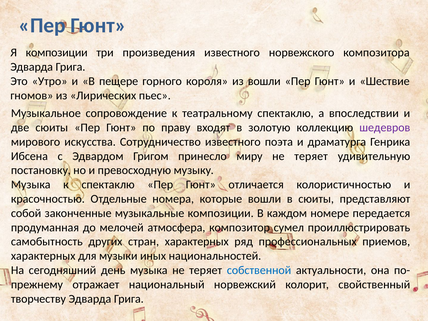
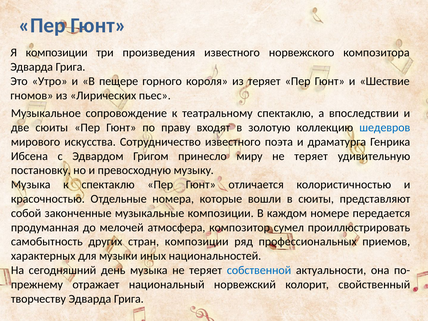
из вошли: вошли -> теряет (264, 81)
шедевров colour: purple -> blue (385, 128)
стран характерных: характерных -> композиции (197, 242)
